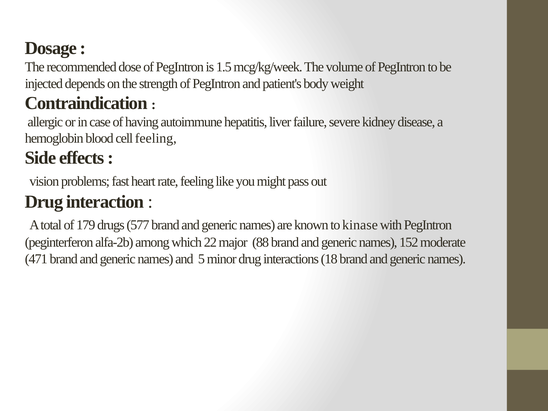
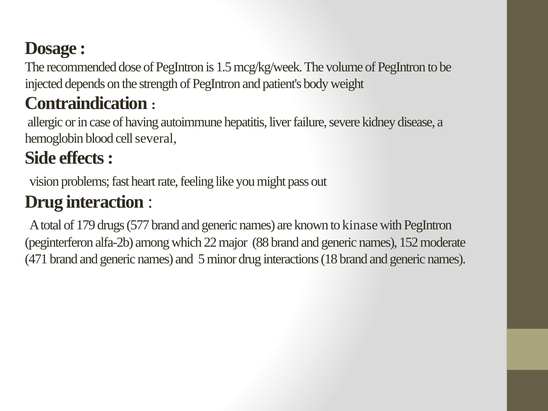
cell feeling: feeling -> several (156, 138)
